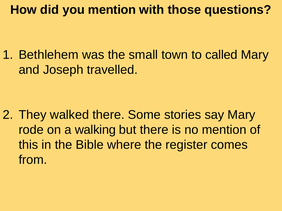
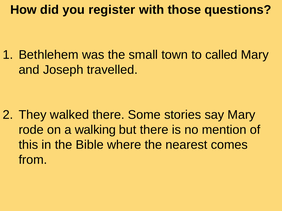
you mention: mention -> register (112, 10)
register: register -> nearest (187, 145)
